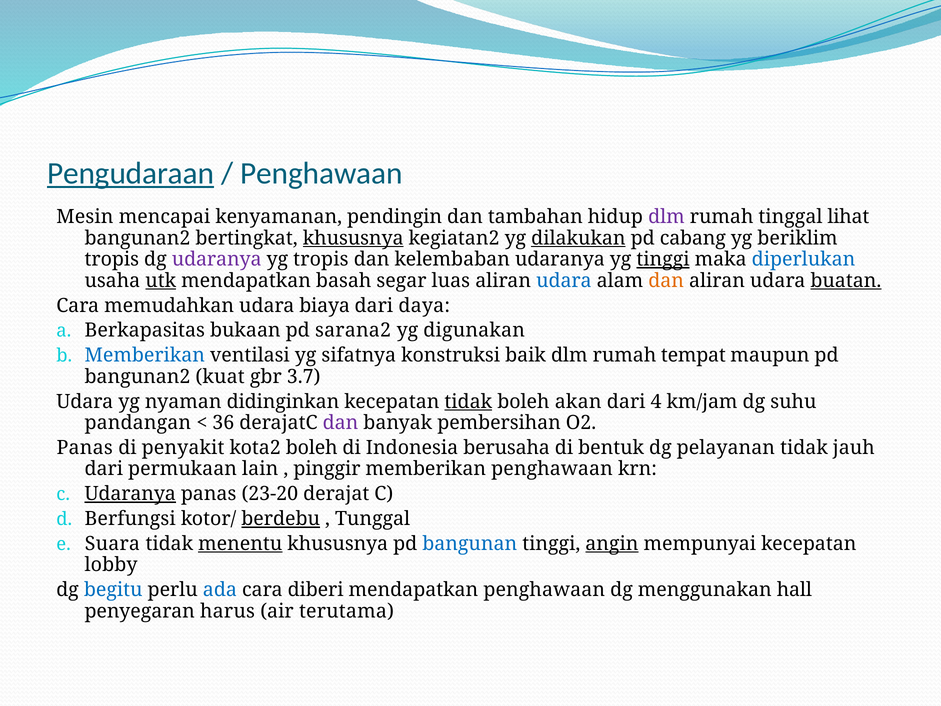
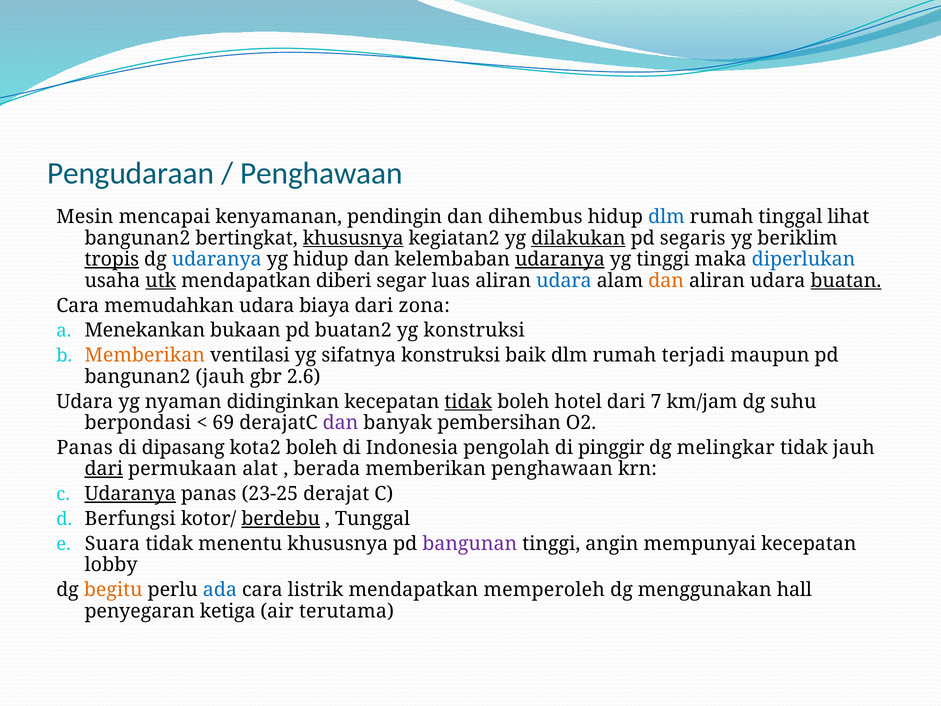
Pengudaraan underline: present -> none (131, 173)
tambahan: tambahan -> dihembus (535, 217)
dlm colour: purple -> blue (666, 217)
cabang: cabang -> segaris (693, 238)
tropis underline: none -> present (112, 259)
udaranya colour: purple -> blue (217, 259)
yg tropis: tropis -> hidup (321, 259)
udaranya underline: none -> present (560, 259)
tinggi underline: present -> none (663, 259)
basah: basah -> diberi (344, 281)
daya: daya -> zona (424, 305)
Berkapasitas: Berkapasitas -> Menekankan (145, 330)
sarana2: sarana2 -> buatan2 (353, 330)
yg digunakan: digunakan -> konstruksi (474, 330)
Memberikan colour: blue -> orange (145, 355)
tempat: tempat -> terjadi (693, 355)
bangunan2 kuat: kuat -> jauh (220, 376)
3.7: 3.7 -> 2.6 (304, 376)
akan: akan -> hotel (578, 401)
4: 4 -> 7 (656, 401)
pandangan: pandangan -> berpondasi (138, 423)
36: 36 -> 69 (223, 423)
penyakit: penyakit -> dipasang (183, 448)
berusaha: berusaha -> pengolah (507, 448)
bentuk: bentuk -> pinggir (611, 448)
pelayanan: pelayanan -> melingkar (726, 448)
dari underline: none -> present (104, 469)
lain: lain -> alat (260, 469)
pinggir: pinggir -> berada (327, 469)
23-20: 23-20 -> 23-25 (270, 494)
menentu underline: present -> none (240, 544)
bangunan colour: blue -> purple (470, 544)
angin underline: present -> none (612, 544)
begitu colour: blue -> orange (113, 590)
diberi: diberi -> listrik (315, 590)
mendapatkan penghawaan: penghawaan -> memperoleh (544, 590)
harus: harus -> ketiga (228, 611)
